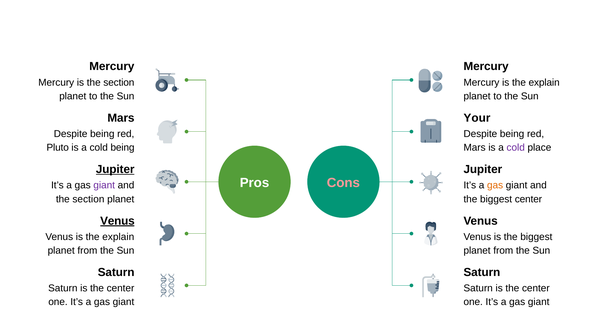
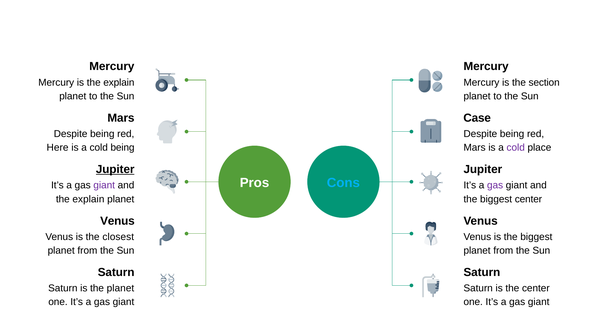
is the section: section -> explain (119, 83)
Mercury is the explain: explain -> section (544, 83)
Your: Your -> Case (477, 118)
Pluto: Pluto -> Here (58, 148)
Cons colour: pink -> light blue (343, 183)
gas colour: orange -> purple (495, 186)
section: section -> explain (88, 199)
Venus underline: present -> none (117, 221)
Venus is the explain: explain -> closest (118, 237)
center: center -> planet (120, 289)
